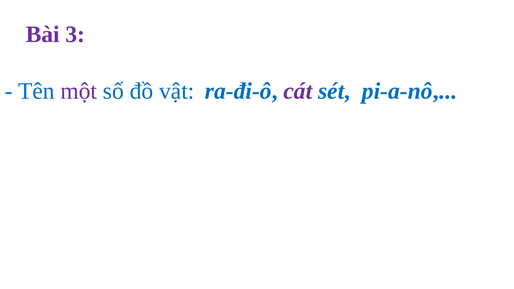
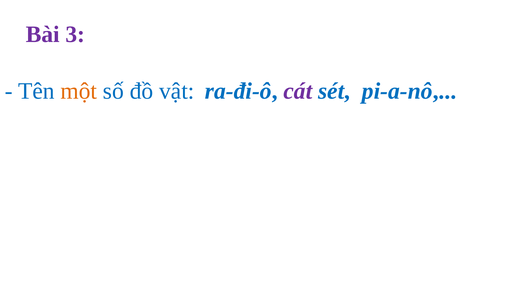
một colour: purple -> orange (79, 91)
